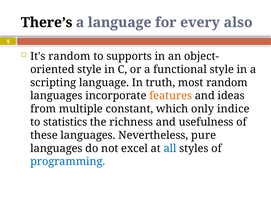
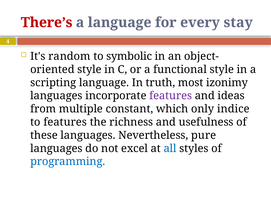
There’s colour: black -> red (47, 22)
also: also -> stay (238, 22)
supports: supports -> symbolic (129, 56)
most random: random -> izonimy (227, 82)
features colour: orange -> purple (171, 95)
to statistics: statistics -> features (65, 122)
